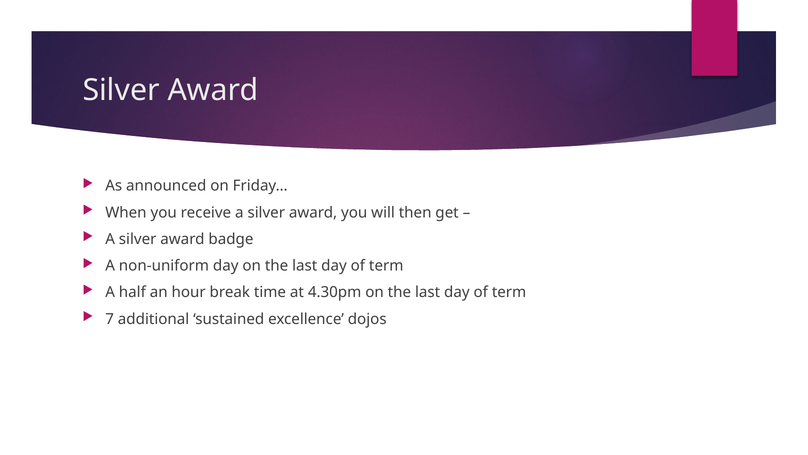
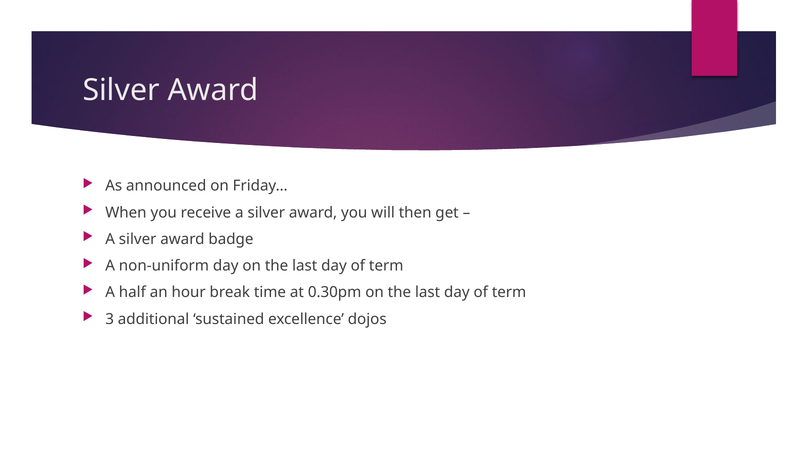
4.30pm: 4.30pm -> 0.30pm (335, 292)
7: 7 -> 3 (110, 319)
